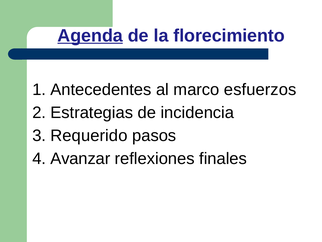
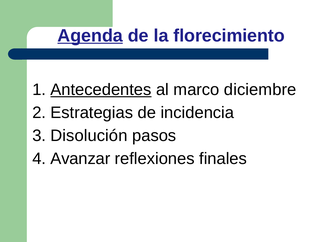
Antecedentes underline: none -> present (101, 89)
esfuerzos: esfuerzos -> diciembre (260, 89)
Requerido: Requerido -> Disolución (89, 135)
